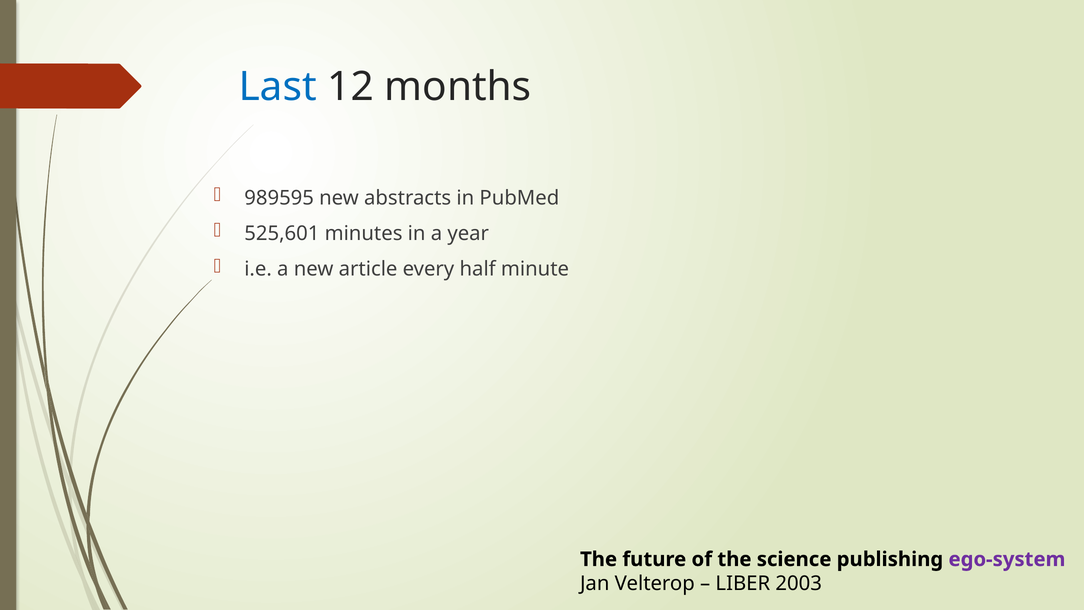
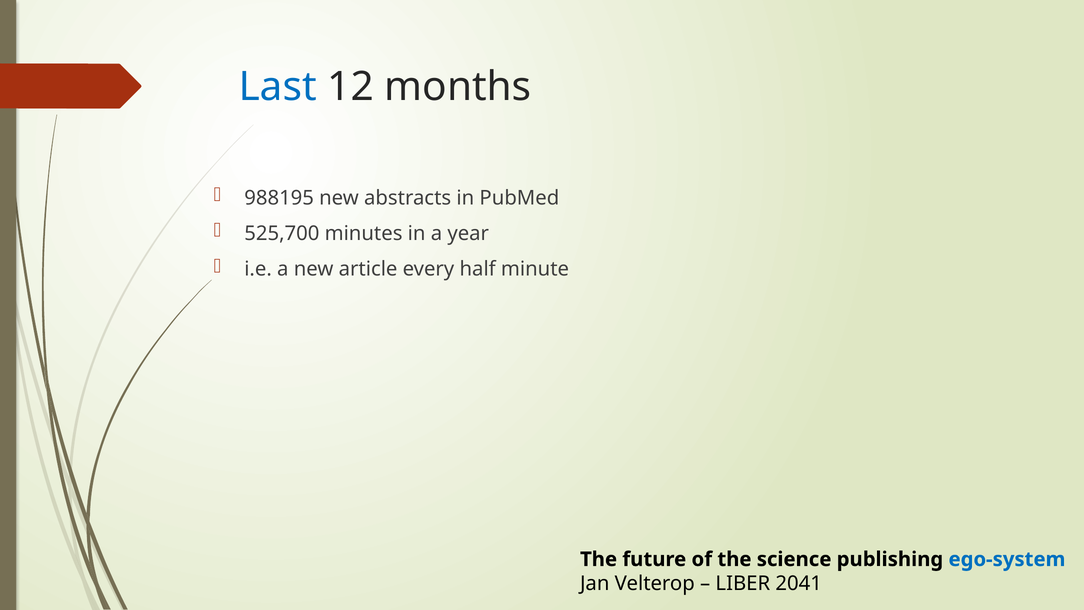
989595: 989595 -> 988195 (279, 198)
525,601: 525,601 -> 525,700 (282, 233)
ego-system colour: purple -> blue (1007, 559)
2003: 2003 -> 2041 (799, 584)
